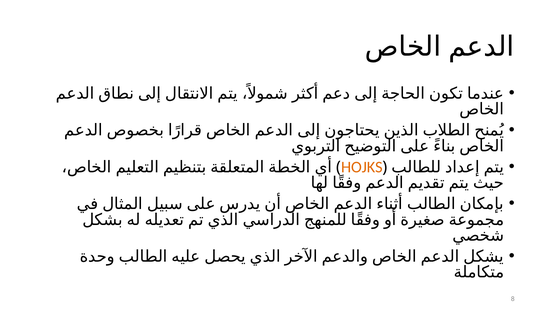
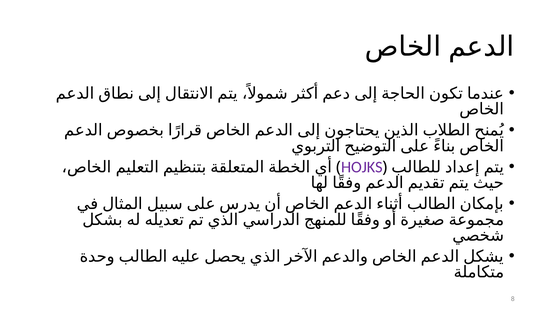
HOJKS colour: orange -> purple (362, 167)
